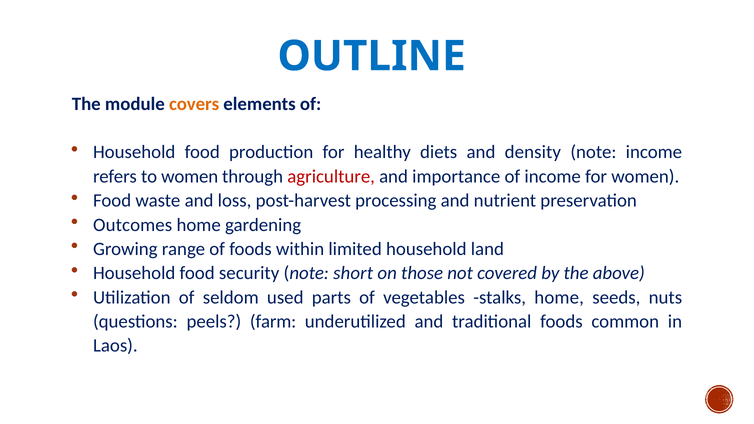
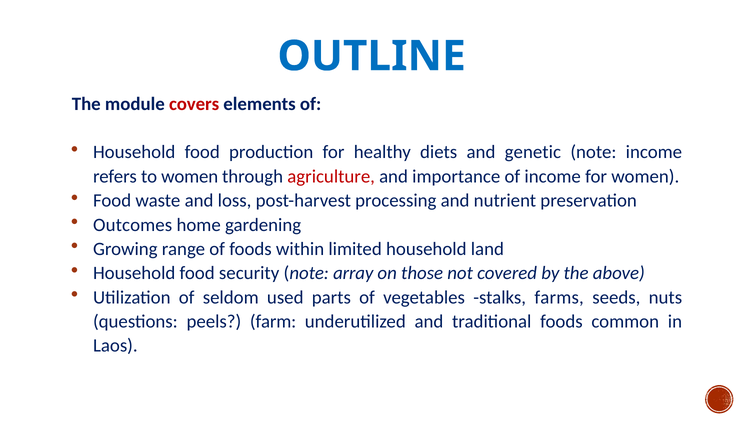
covers colour: orange -> red (194, 104)
density: density -> genetic (533, 152)
short: short -> array (353, 273)
stalks home: home -> farms (559, 297)
